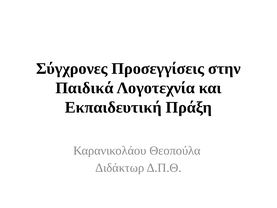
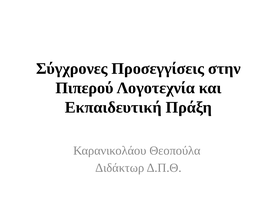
Παιδικά: Παιδικά -> Πιπερού (84, 88)
